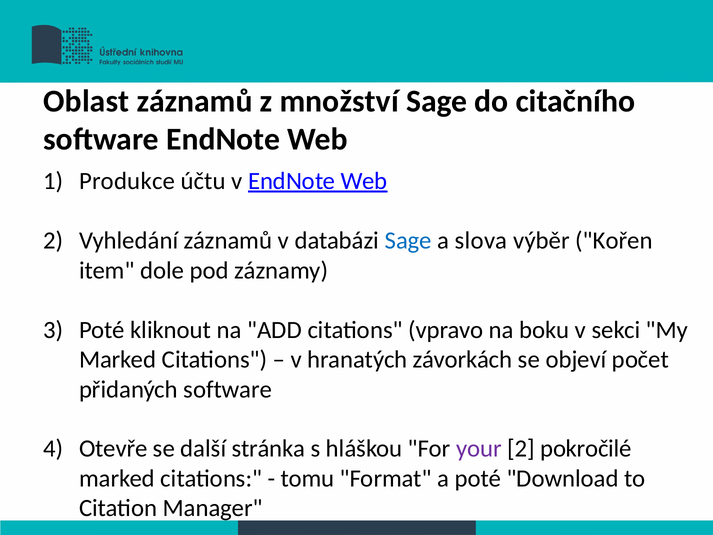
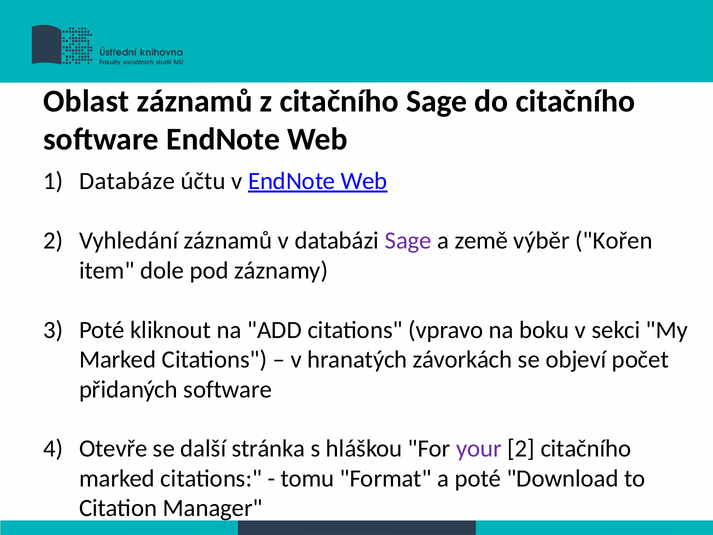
z množství: množství -> citačního (339, 101)
Produkce: Produkce -> Databáze (127, 181)
Sage colour: blue -> purple (408, 241)
slova: slova -> země (481, 241)
2 pokročilé: pokročilé -> citačního (586, 449)
